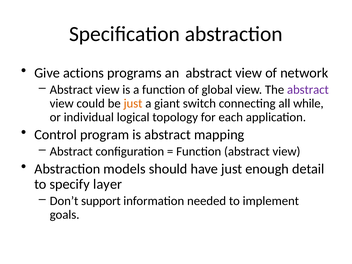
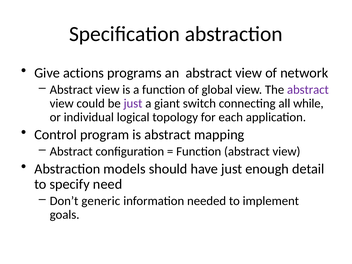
just colour: orange -> purple (133, 103)
layer: layer -> need (108, 184)
support: support -> generic (101, 201)
